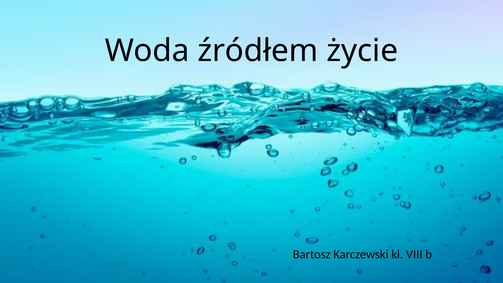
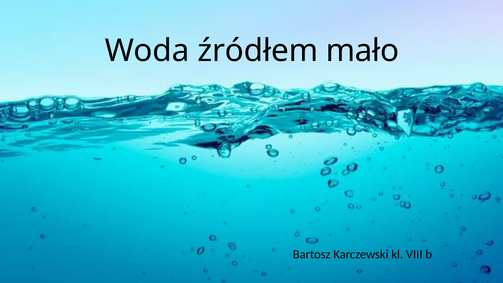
życie: życie -> mało (362, 51)
